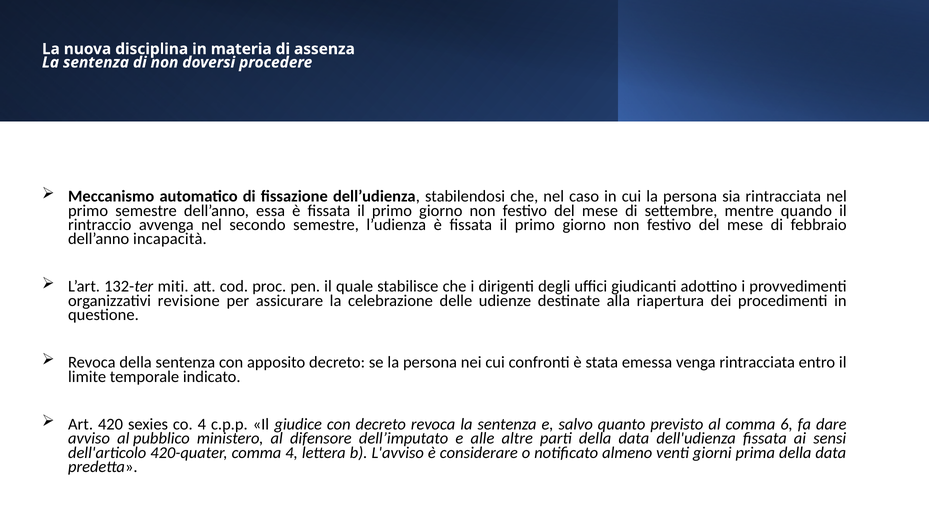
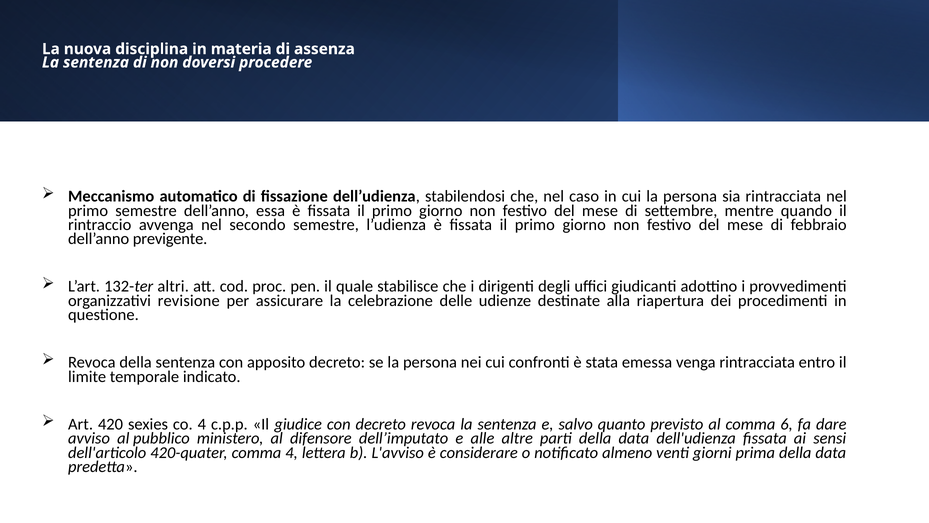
incapacità: incapacità -> previgente (170, 239)
miti: miti -> altri (173, 286)
